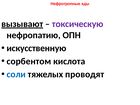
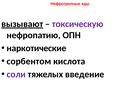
искусственную: искусственную -> наркотические (36, 48)
соли colour: blue -> purple (16, 74)
проводят: проводят -> введение (85, 74)
